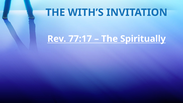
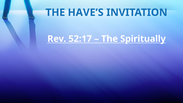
WITH’S: WITH’S -> HAVE’S (86, 12)
77:17: 77:17 -> 52:17 (80, 39)
